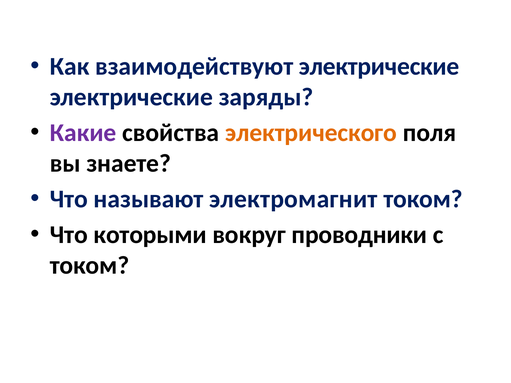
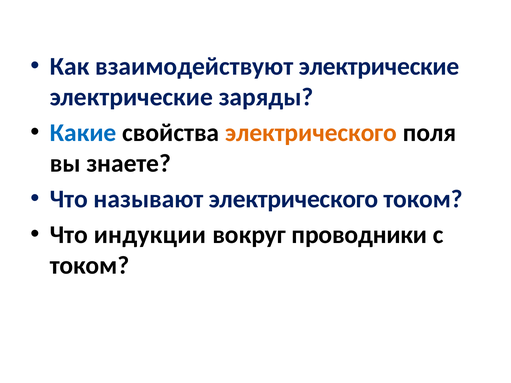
Какие colour: purple -> blue (83, 133)
называют электромагнит: электромагнит -> электрического (294, 199)
которыми: которыми -> индукции (150, 235)
